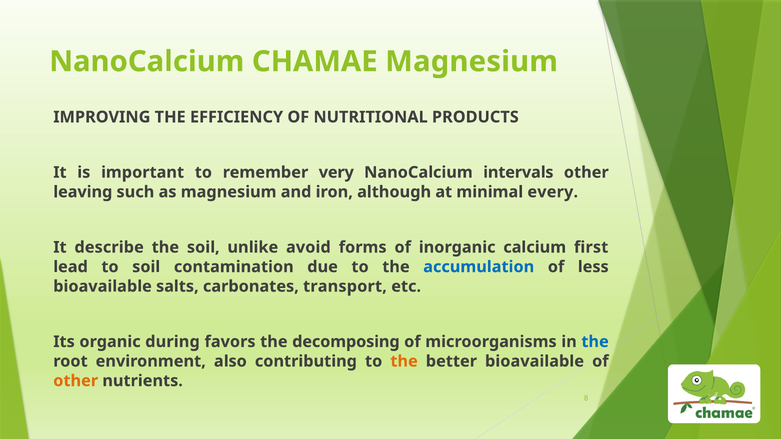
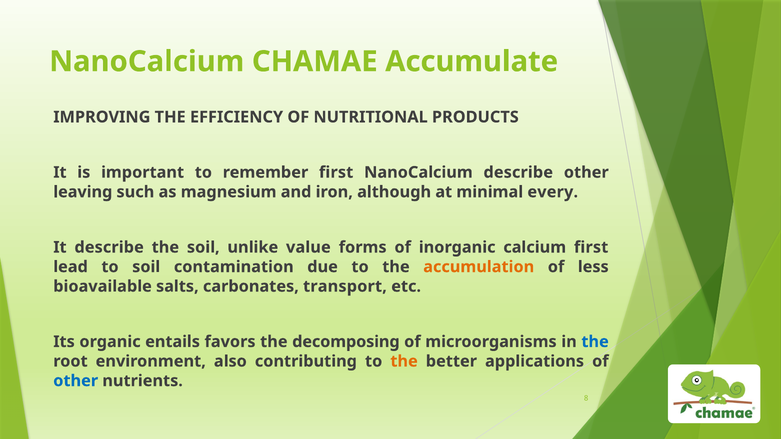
CHAMAE Magnesium: Magnesium -> Accumulate (472, 62)
remember very: very -> first (336, 172)
NanoCalcium intervals: intervals -> describe (518, 172)
avoid: avoid -> value (308, 247)
accumulation colour: blue -> orange (479, 267)
during: during -> entails (173, 342)
better bioavailable: bioavailable -> applications (535, 362)
other colour: orange -> blue (76, 381)
